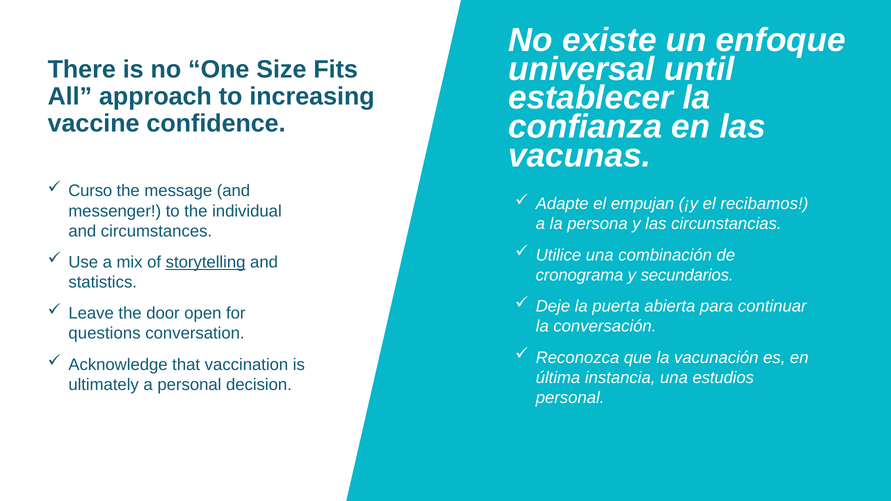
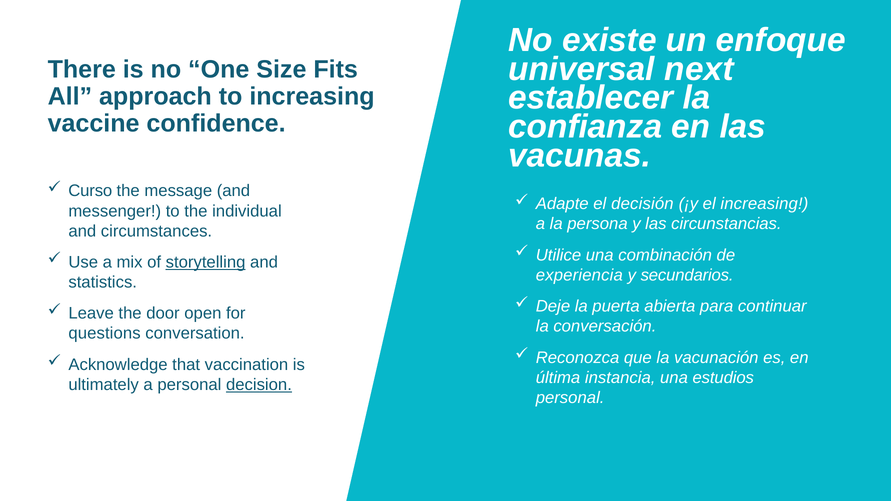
until: until -> next (699, 69)
empujan: empujan -> decisión (642, 204)
el recibamos: recibamos -> increasing (764, 204)
cronograma: cronograma -> experiencia (579, 275)
decision underline: none -> present (259, 385)
